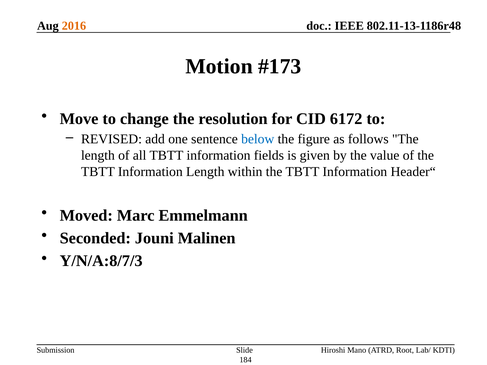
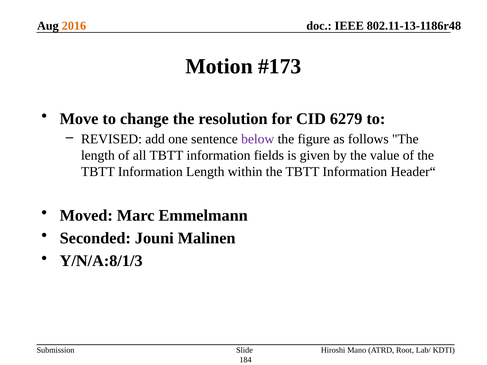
6172: 6172 -> 6279 (346, 119)
below colour: blue -> purple (258, 139)
Y/N/A:8/7/3: Y/N/A:8/7/3 -> Y/N/A:8/1/3 (101, 261)
